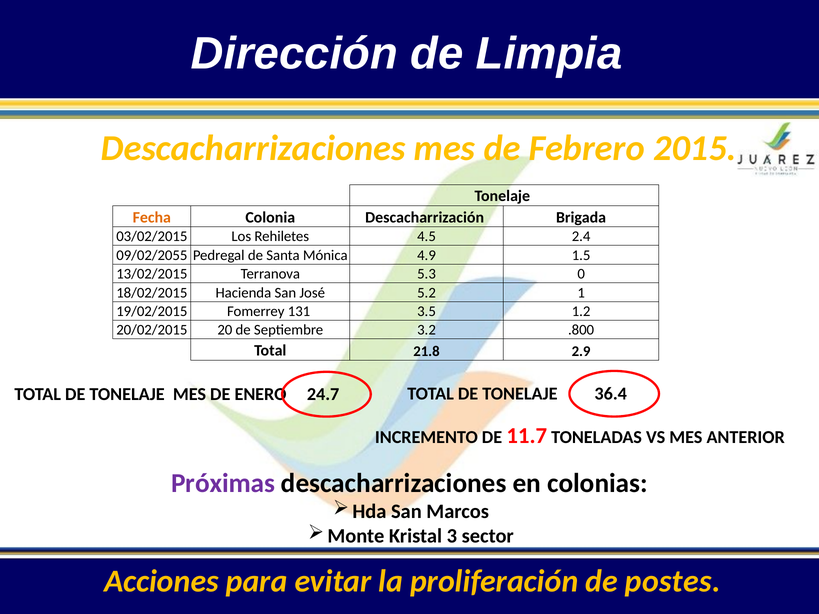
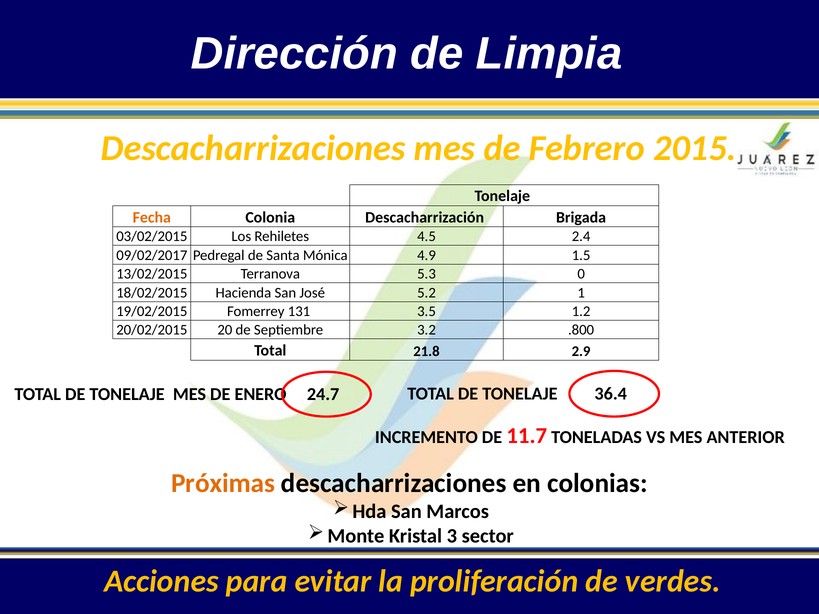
09/02/2055: 09/02/2055 -> 09/02/2017 (152, 255)
Próximas colour: purple -> orange (223, 484)
postes: postes -> verdes (673, 582)
